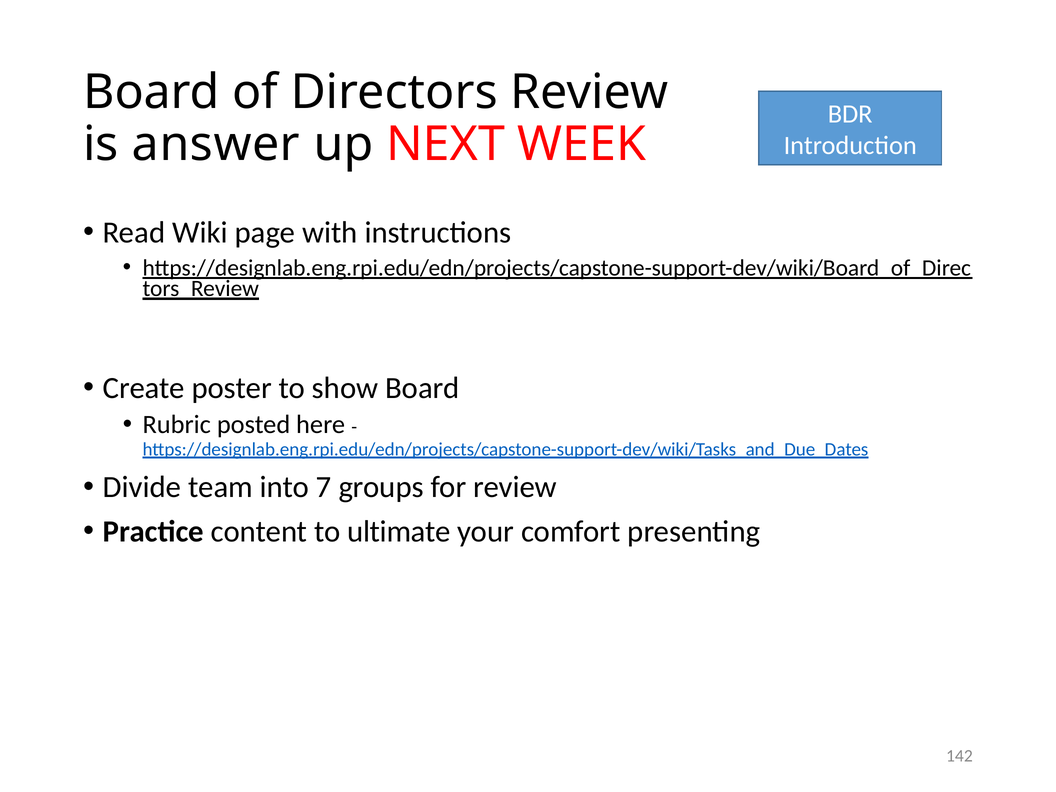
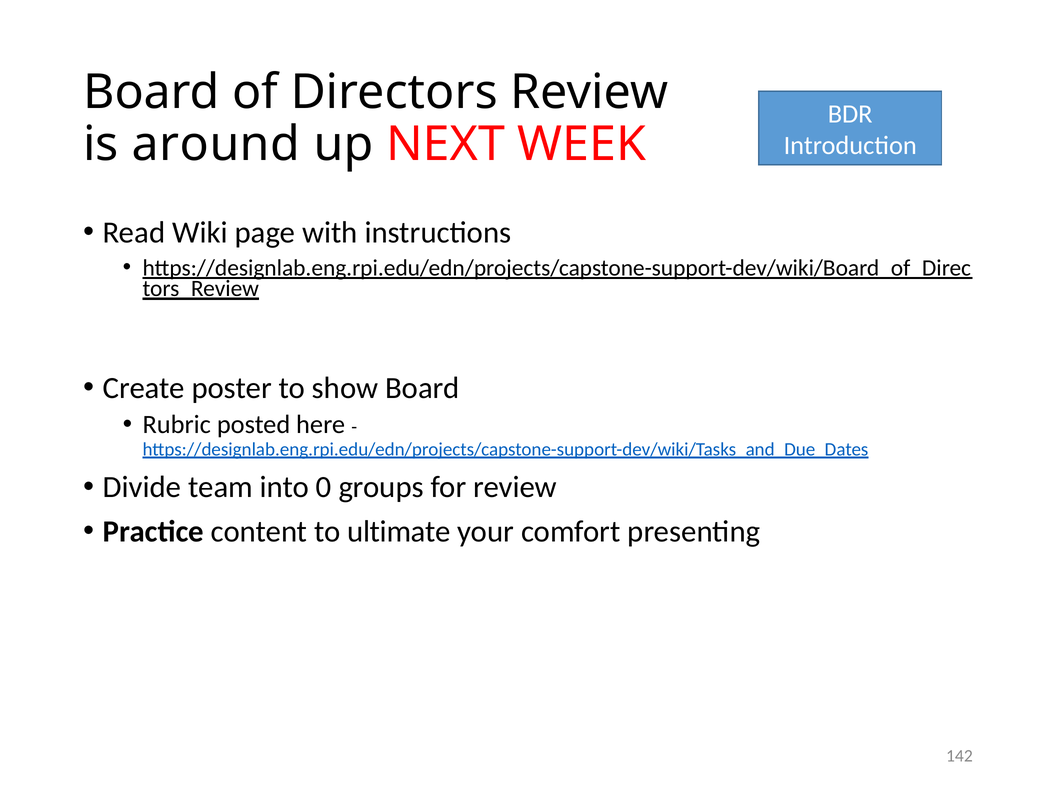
answer: answer -> around (216, 145)
7: 7 -> 0 (324, 487)
